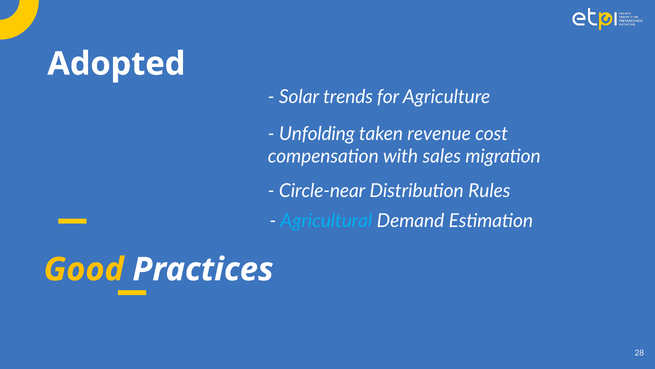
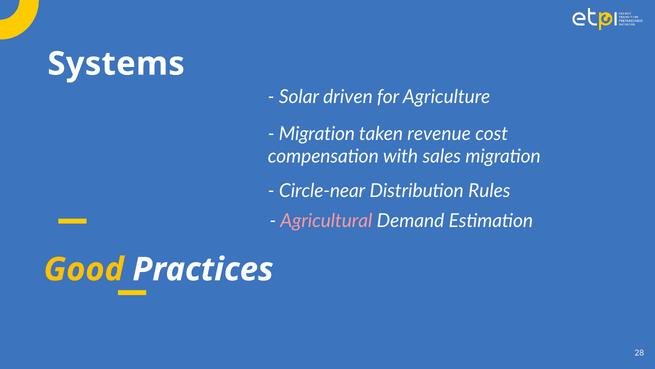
Adopted: Adopted -> Systems (116, 64)
trends: trends -> driven (348, 97)
Unfolding: Unfolding -> Migration (317, 134)
Agricultural colour: light blue -> pink (326, 221)
